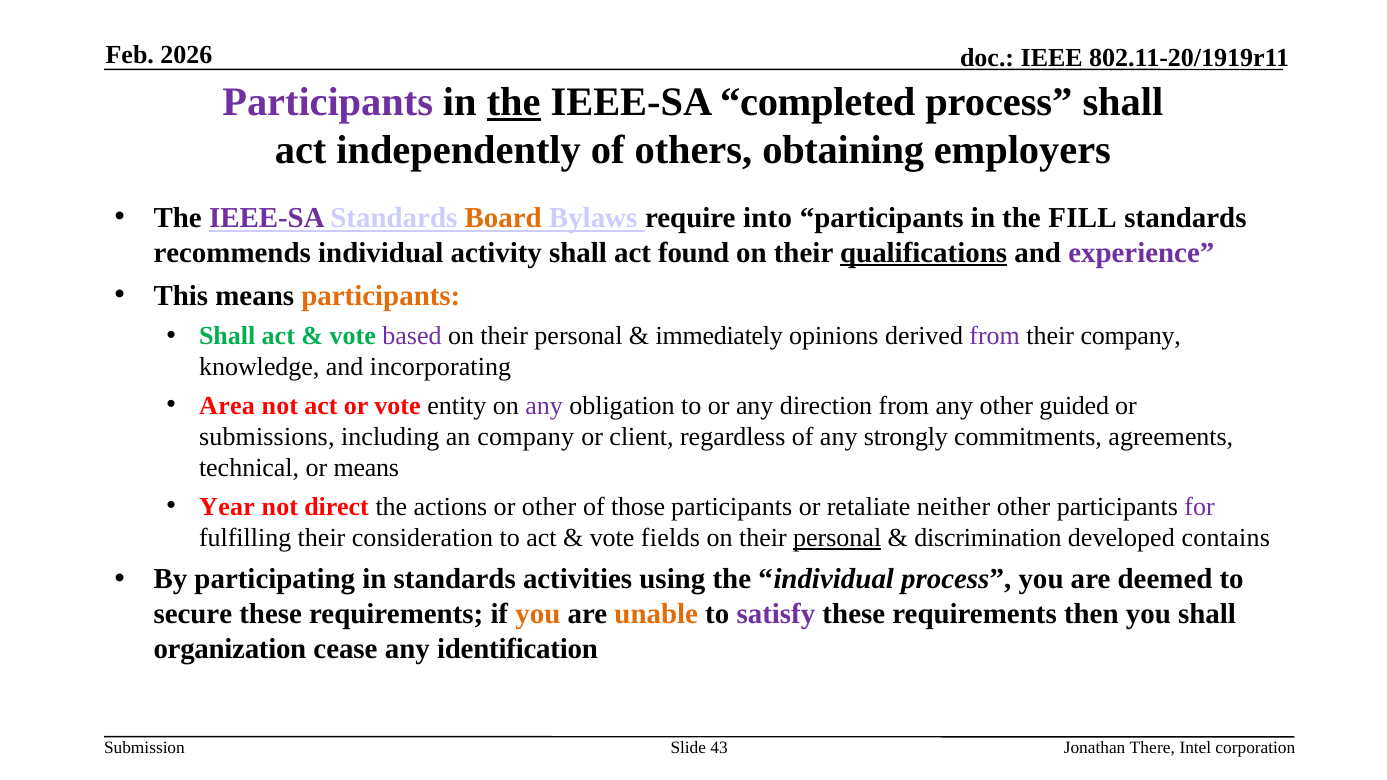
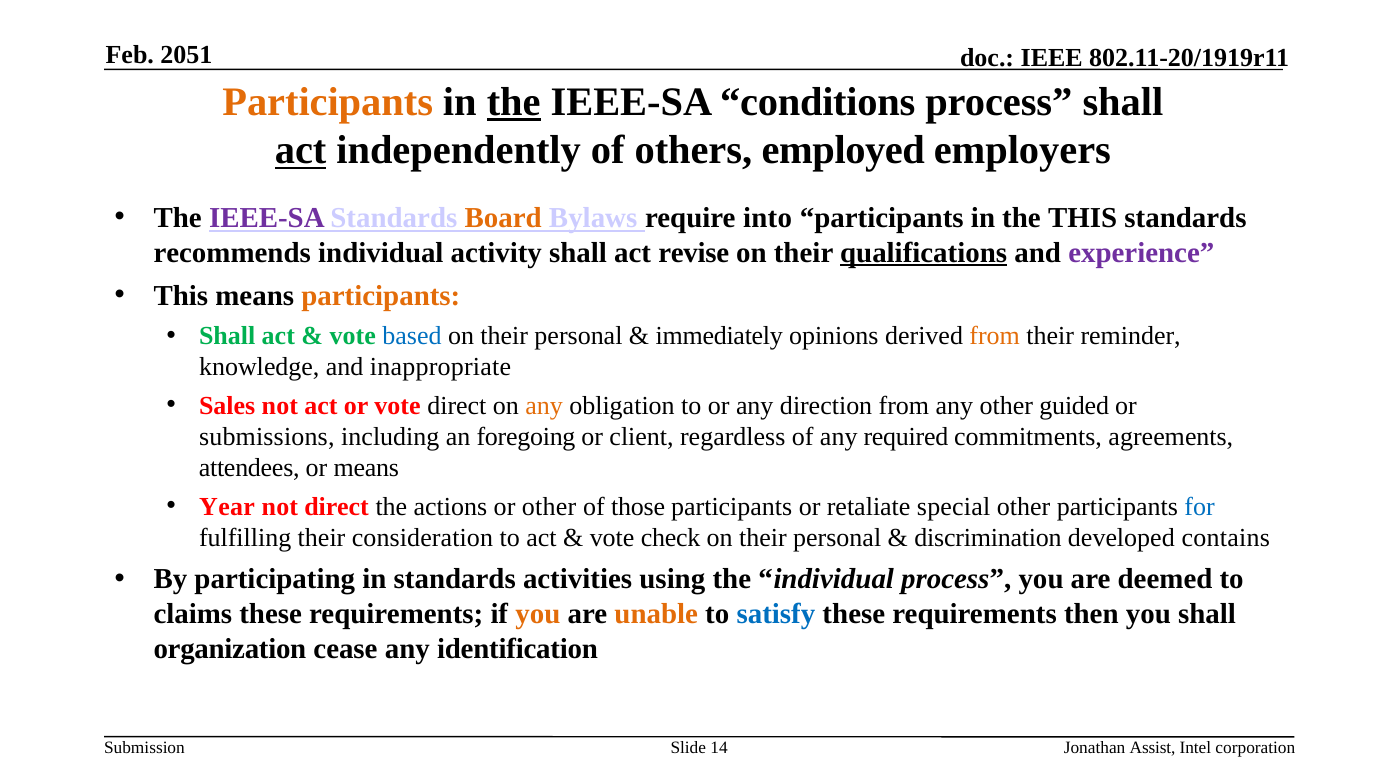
2026: 2026 -> 2051 (186, 55)
Participants colour: purple -> orange (328, 102)
completed: completed -> conditions (818, 102)
act underline: none -> present (301, 151)
obtaining: obtaining -> employed (843, 151)
the FILL: FILL -> THIS (1083, 218)
found: found -> revise (694, 253)
based colour: purple -> blue (412, 336)
from colour: purple -> orange (995, 336)
their company: company -> reminder (1131, 336)
incorporating: incorporating -> inappropriate (441, 367)
Area: Area -> Sales (227, 406)
vote entity: entity -> direct (457, 406)
any colour: purple -> orange (544, 406)
an company: company -> foregoing (526, 437)
strongly: strongly -> required (906, 437)
technical: technical -> attendees (249, 468)
neither: neither -> special (954, 507)
for colour: purple -> blue (1200, 507)
fields: fields -> check (671, 538)
personal underline: present -> none (837, 538)
secure: secure -> claims (193, 614)
satisfy colour: purple -> blue (776, 614)
43: 43 -> 14 (719, 748)
There: There -> Assist (1153, 748)
